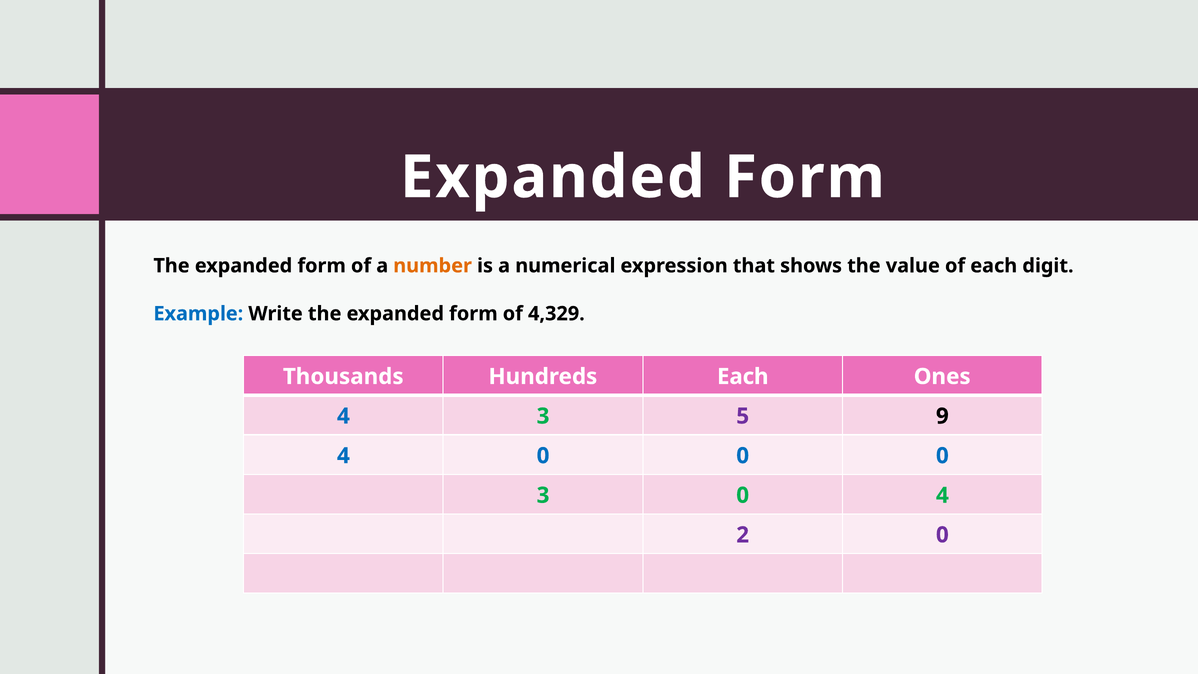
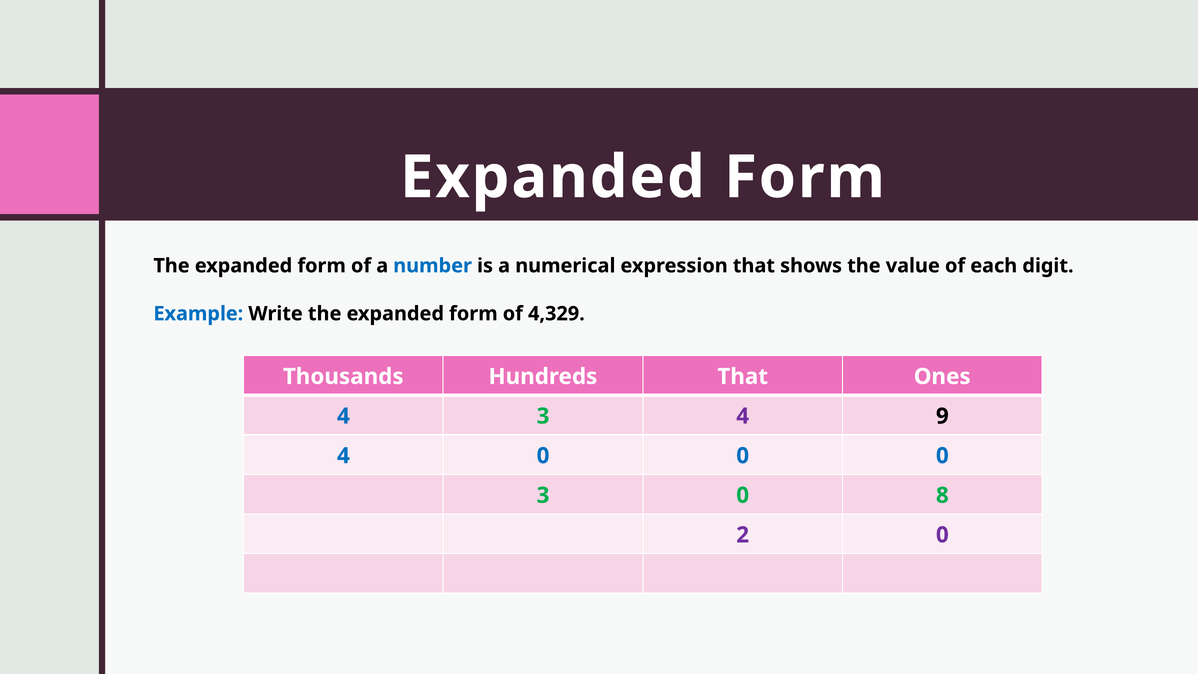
number colour: orange -> blue (433, 266)
Hundreds Each: Each -> That (743, 377)
3 5: 5 -> 4 (743, 416)
0 4: 4 -> 8 (942, 495)
